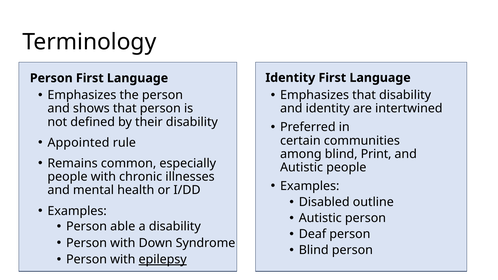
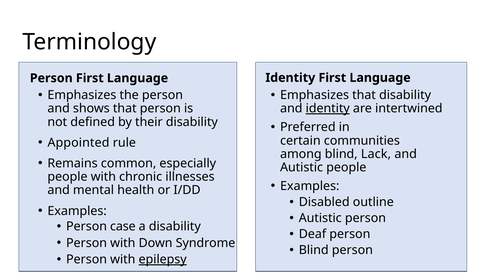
identity underline: none -> present (328, 109)
Print: Print -> Lack (376, 154)
able: able -> case (123, 227)
